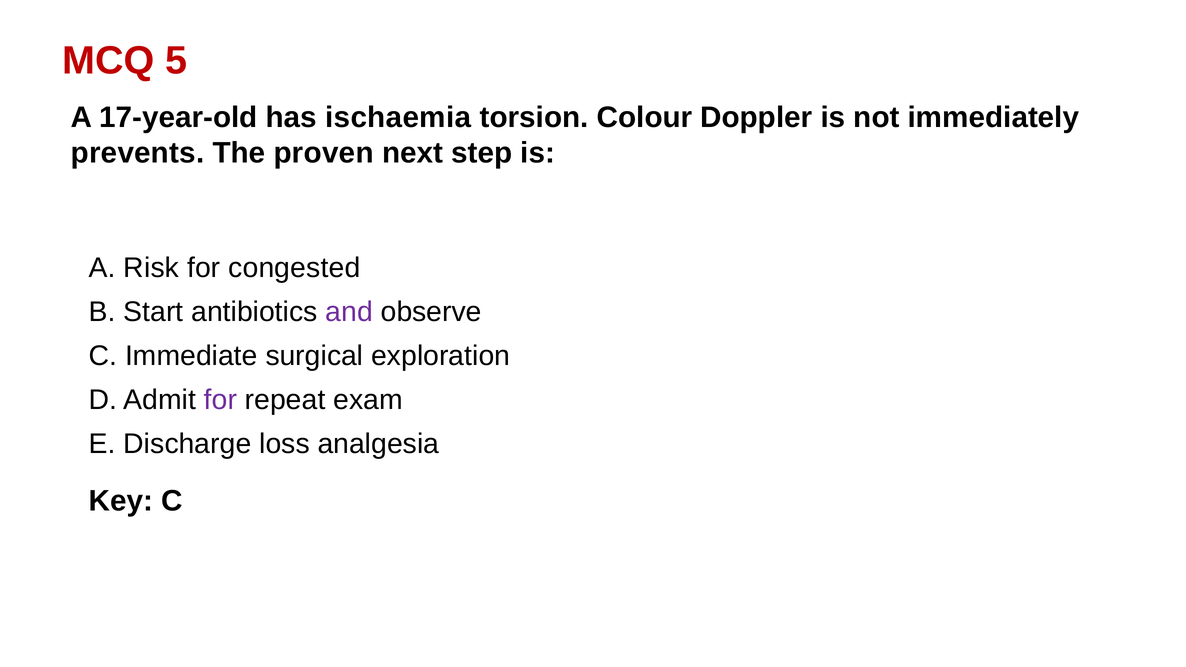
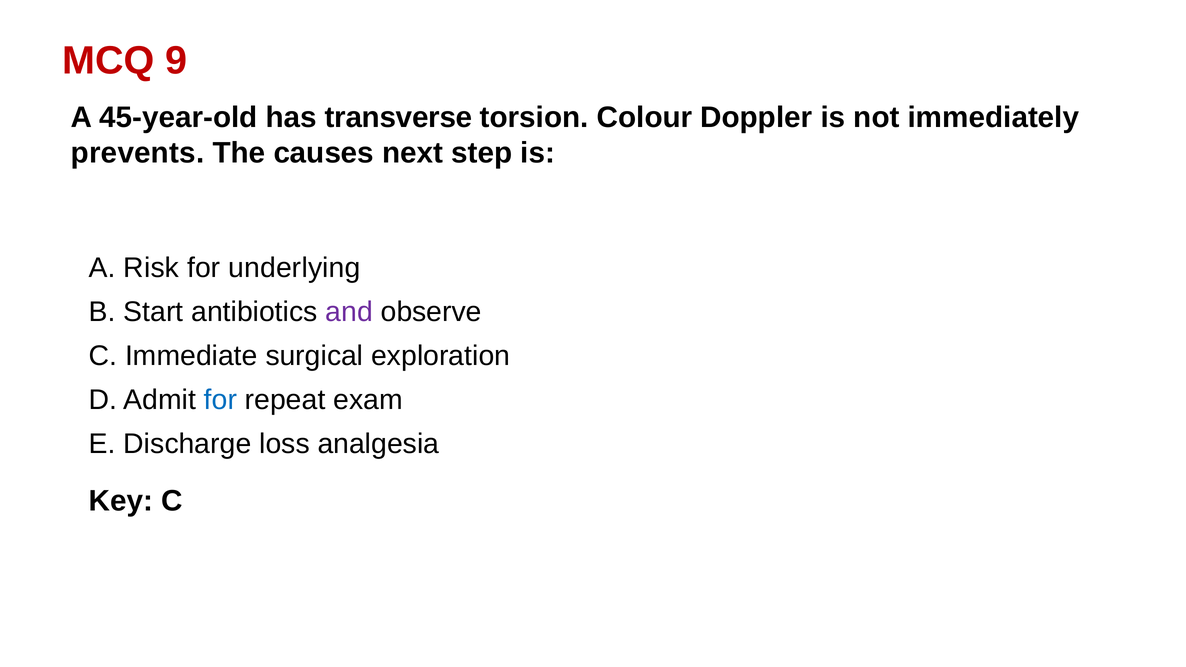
5: 5 -> 9 (176, 61)
17-year-old: 17-year-old -> 45-year-old (179, 118)
ischaemia: ischaemia -> transverse (399, 118)
proven: proven -> causes (324, 153)
congested: congested -> underlying (294, 268)
for colour: purple -> blue (221, 400)
